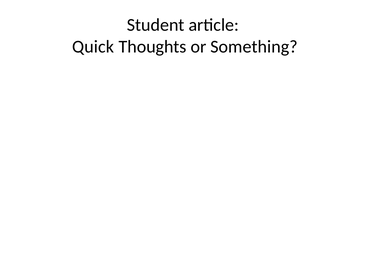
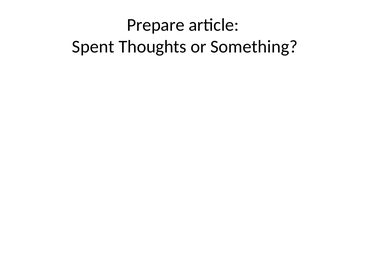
Student: Student -> Prepare (156, 25)
Quick: Quick -> Spent (93, 47)
